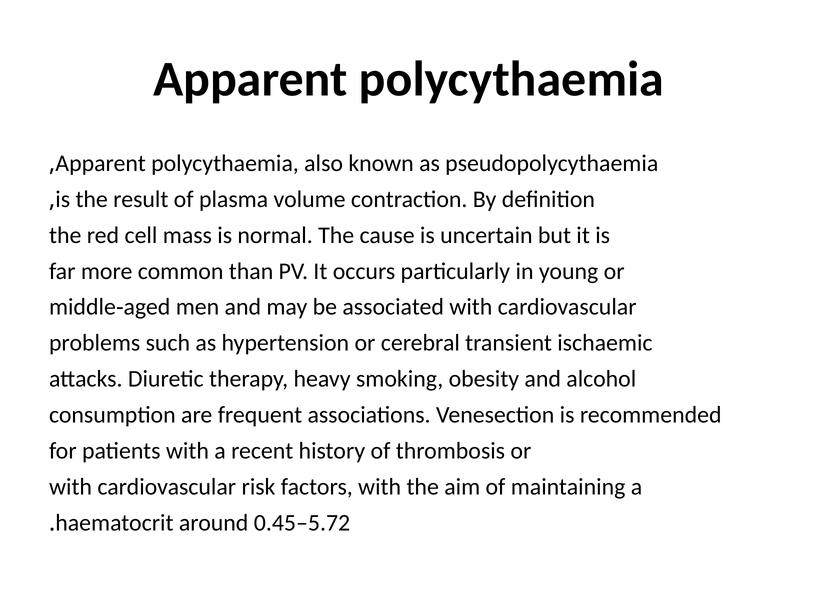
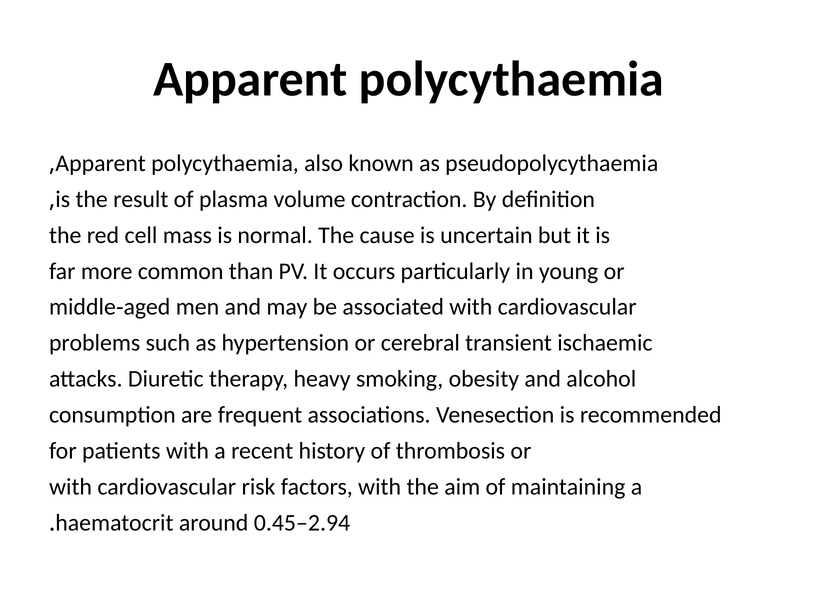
0.45–5.72: 0.45–5.72 -> 0.45–2.94 (302, 522)
